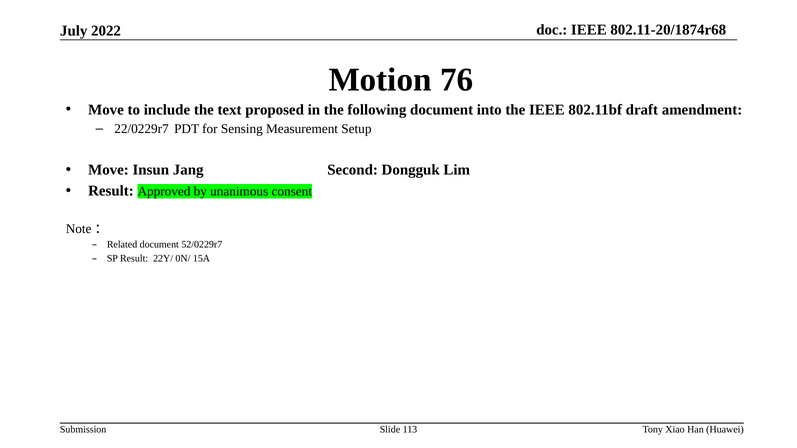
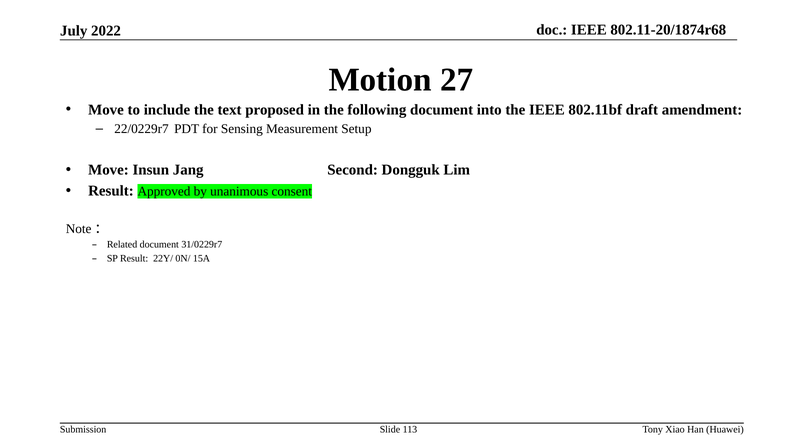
76: 76 -> 27 (457, 80)
52/0229r7: 52/0229r7 -> 31/0229r7 (202, 245)
